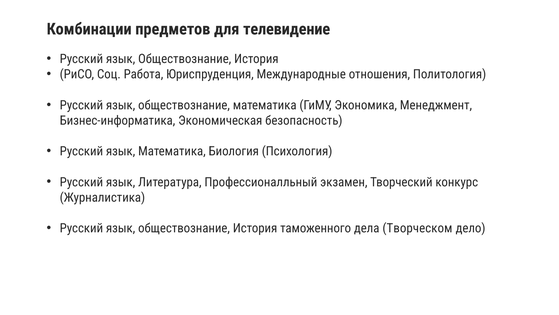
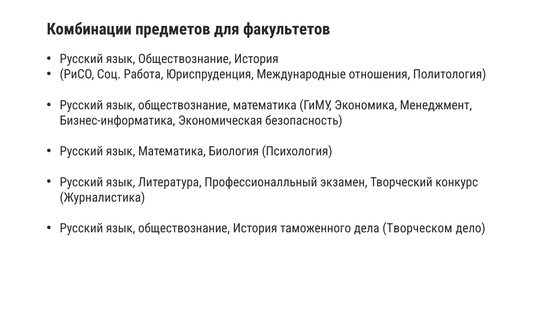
телевидение: телевидение -> факультетов (287, 29)
